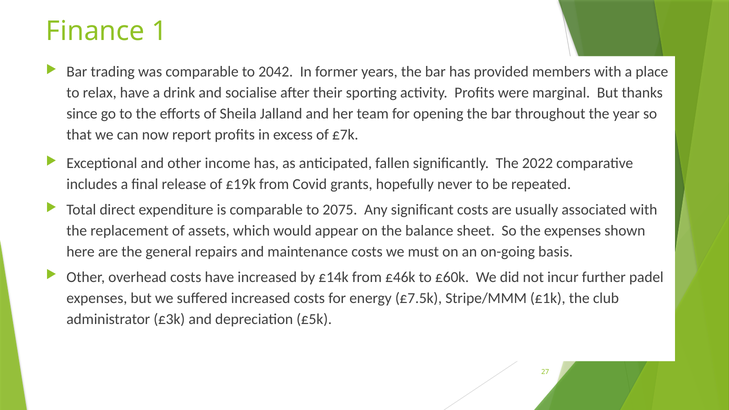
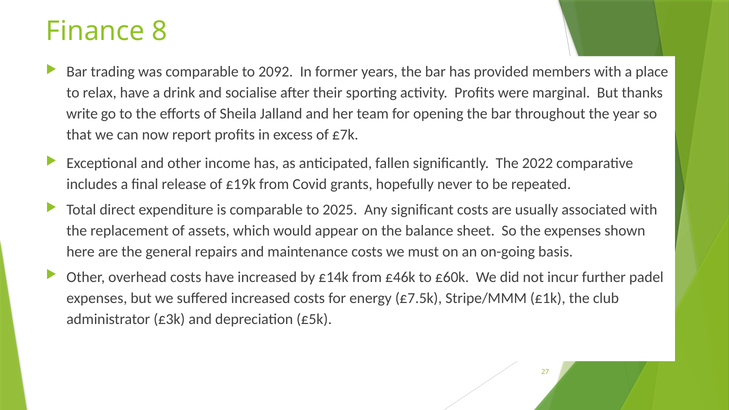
1: 1 -> 8 (160, 31)
2042: 2042 -> 2092 (276, 72)
since: since -> write (82, 114)
2075: 2075 -> 2025 (340, 210)
